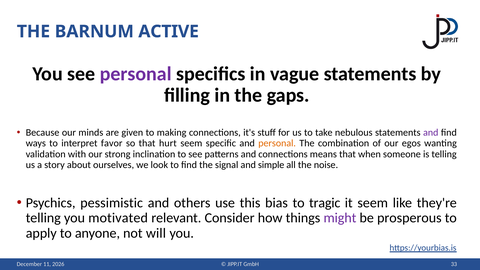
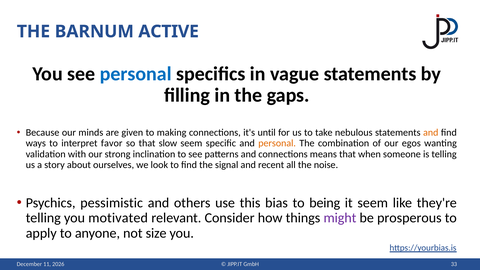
personal colour: purple -> blue (136, 74)
stuff: stuff -> until (267, 132)
and colour: purple -> orange (431, 132)
hurt: hurt -> slow (168, 143)
simple: simple -> recent (271, 165)
tragic: tragic -> being (325, 203)
will: will -> size (156, 233)
